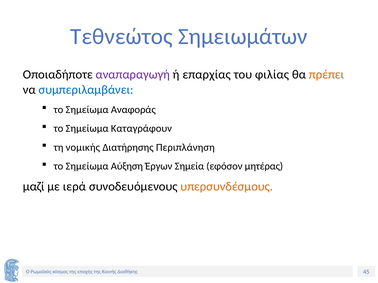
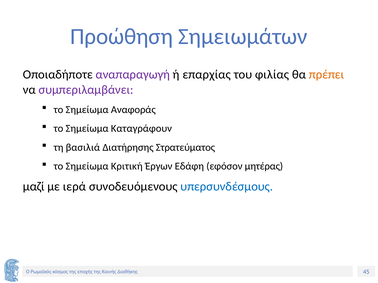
Τεθνεώτος: Τεθνεώτος -> Προώθηση (122, 37)
συμπεριλαμβάνει colour: blue -> purple (86, 90)
νομικής: νομικής -> βασιλιά (83, 148)
Περιπλάνηση: Περιπλάνηση -> Στρατεύματος (185, 148)
Αύξηση: Αύξηση -> Κριτική (127, 167)
Σημεία: Σημεία -> Εδάφη (189, 167)
υπερσυνδέσμους colour: orange -> blue (227, 187)
